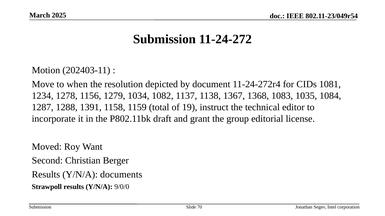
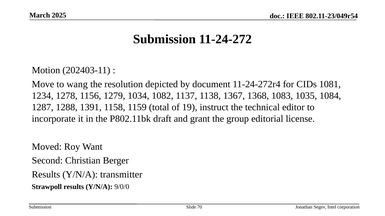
when: when -> wang (77, 84)
documents: documents -> transmitter (121, 175)
